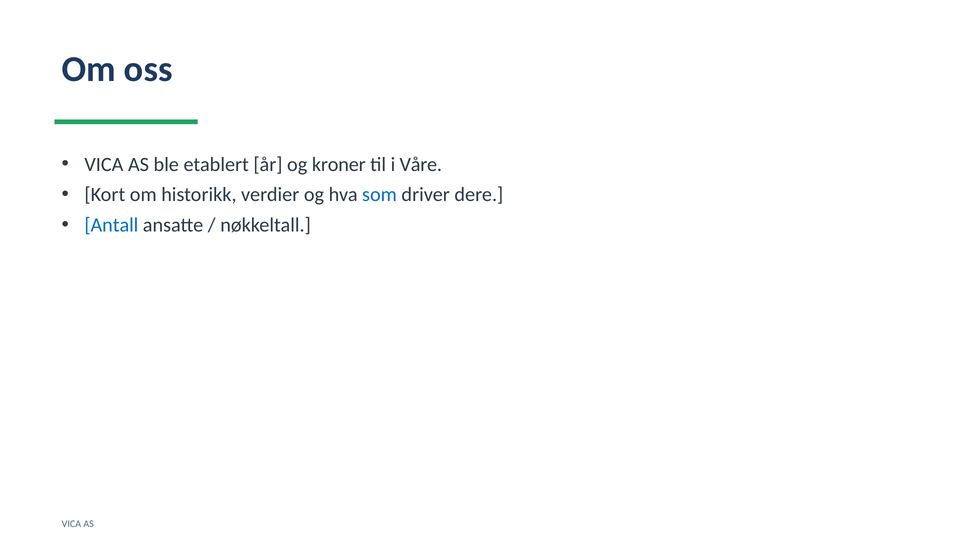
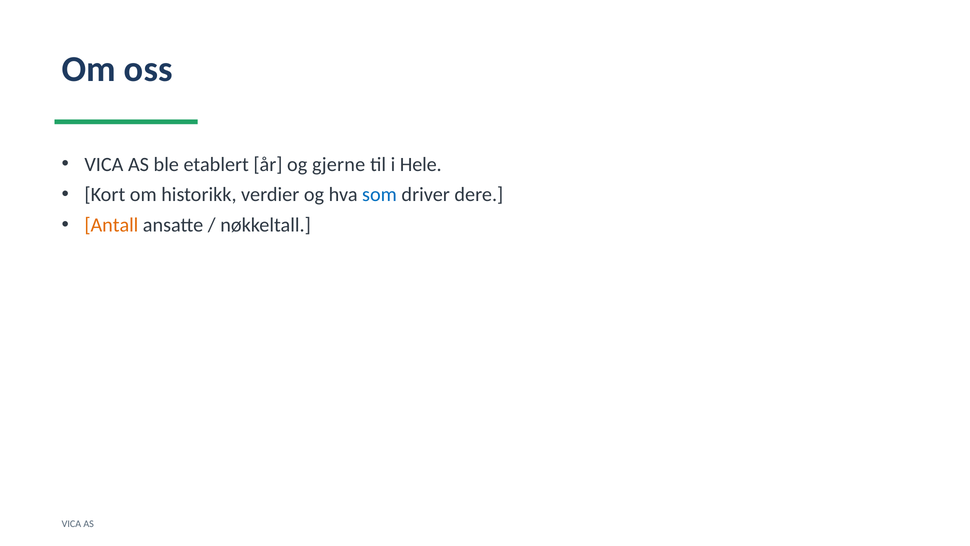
kroner: kroner -> gjerne (339, 164)
Våre: Våre -> Hele (421, 164)
Antall colour: blue -> orange (111, 225)
